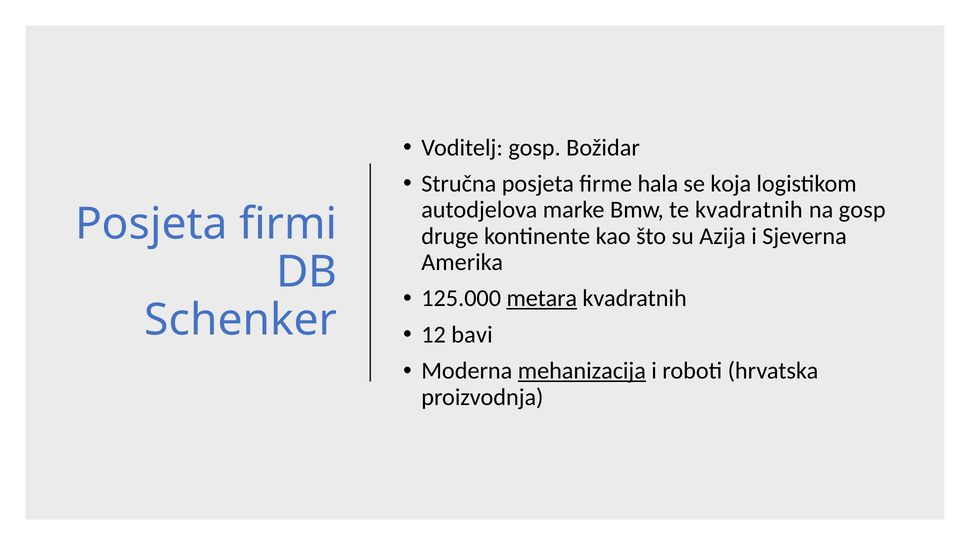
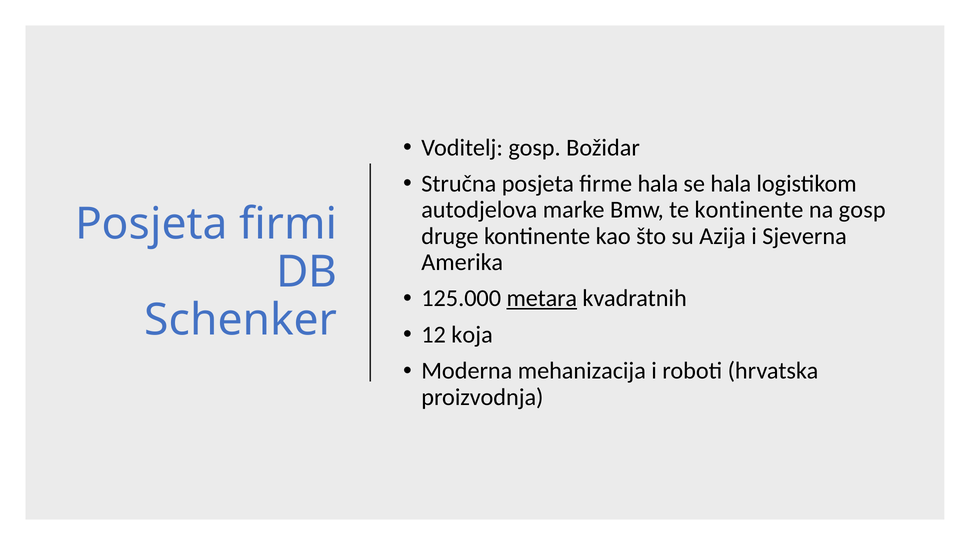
se koja: koja -> hala (731, 184)
te kvadratnih: kvadratnih -> kontinente (749, 210)
bavi: bavi -> koja (472, 335)
mehanizacija underline: present -> none (582, 371)
